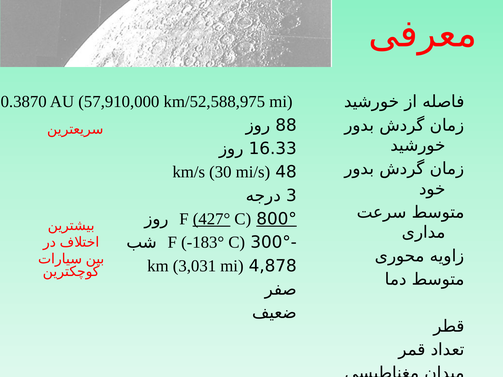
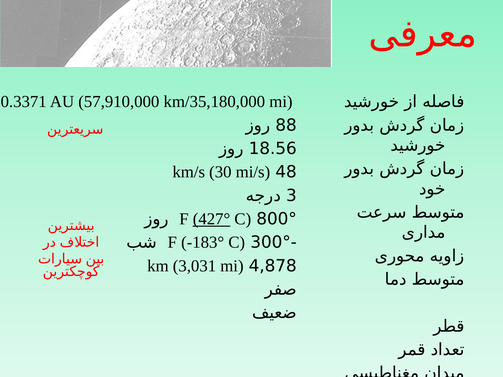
0.3870: 0.3870 -> 0.3371 (24, 102)
km/52,588,975: km/52,588,975 -> km/35,180,000 (214, 102)
16.33: 16.33 -> 18.56 (273, 149)
800° underline: present -> none (277, 219)
